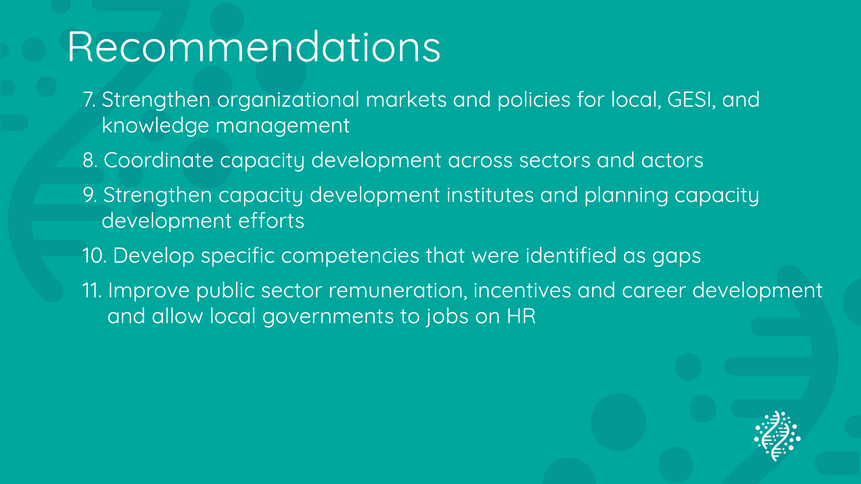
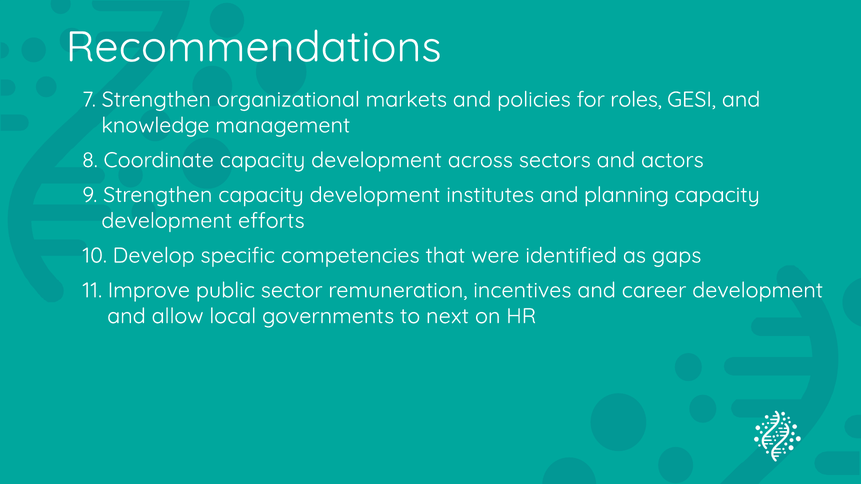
for local: local -> roles (636, 100)
jobs: jobs -> next (447, 316)
